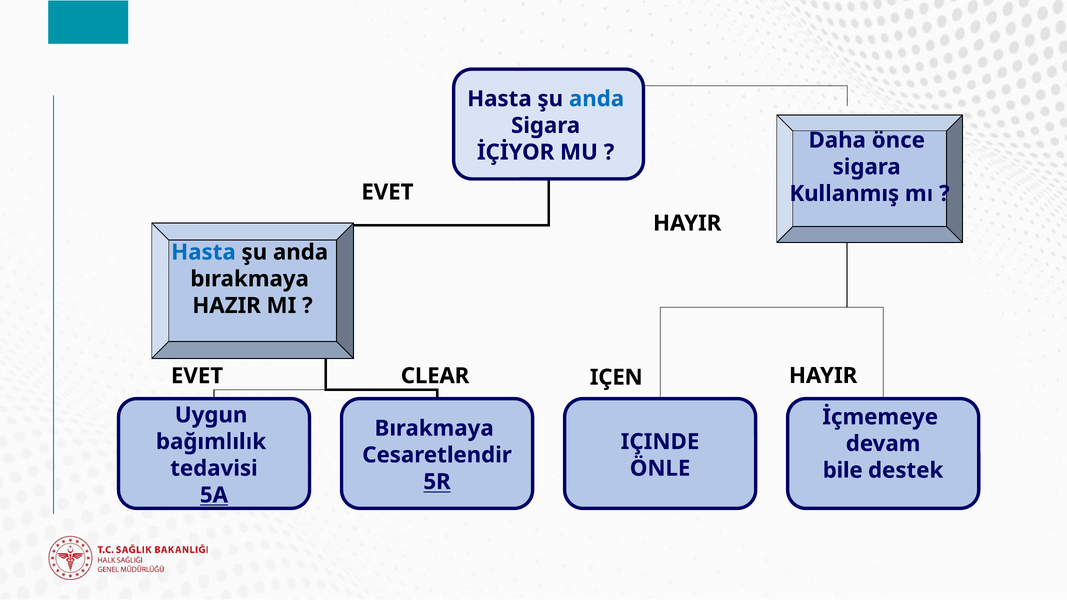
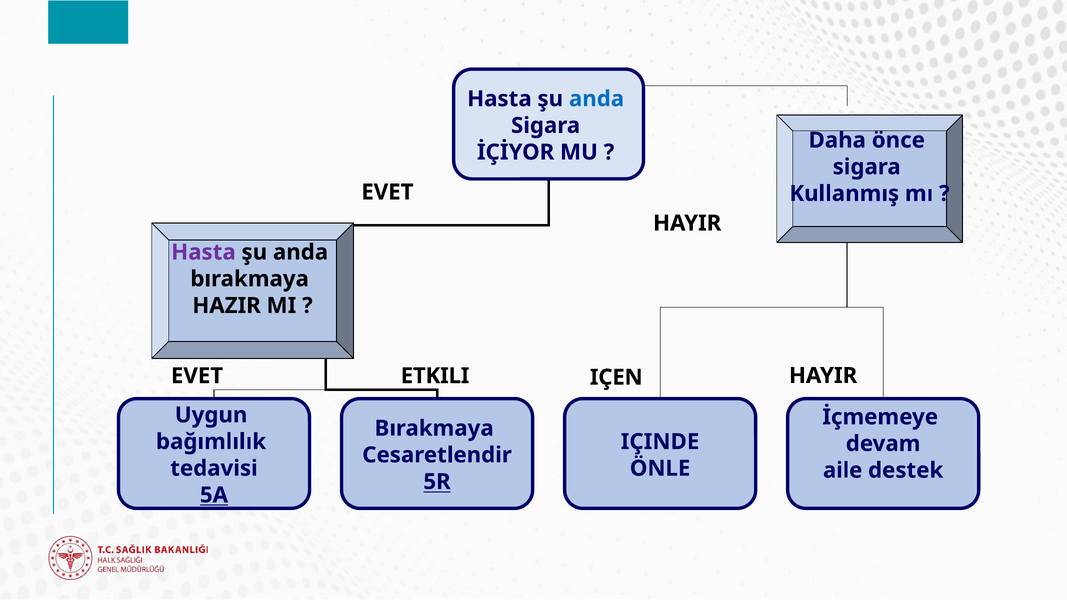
Hasta colour: blue -> purple (203, 252)
CLEAR: CLEAR -> ETKILI (435, 376)
bile: bile -> aile (843, 471)
